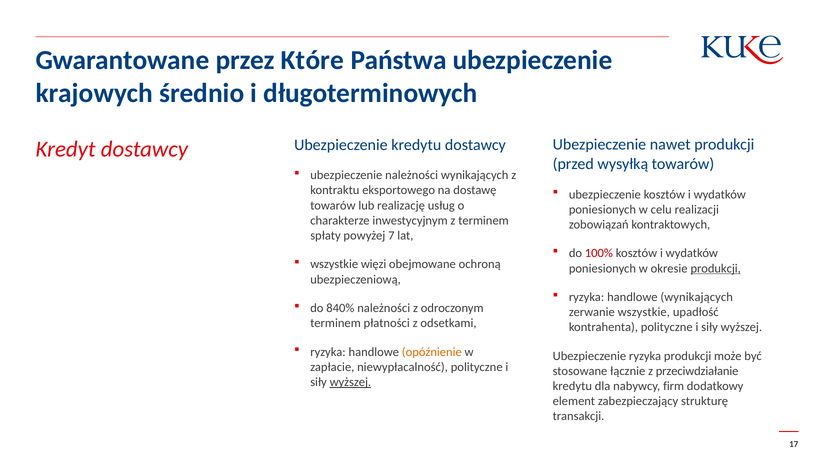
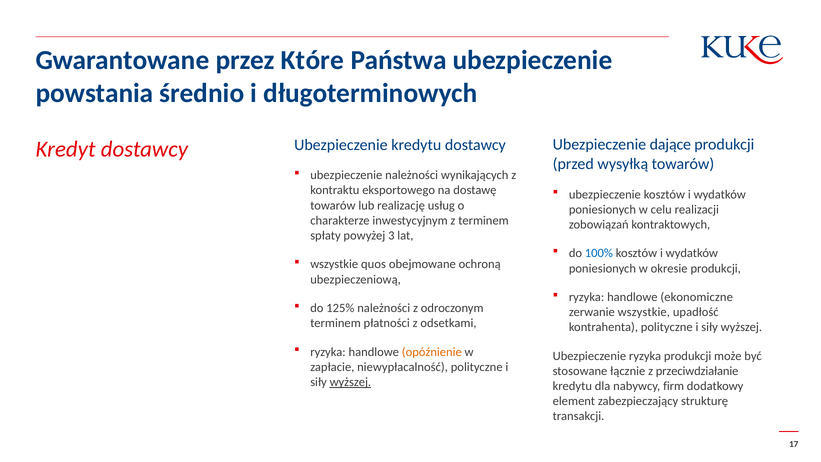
krajowych: krajowych -> powstania (94, 93)
nawet: nawet -> dające (670, 145)
7: 7 -> 3 (391, 235)
100% colour: red -> blue (599, 253)
więzi: więzi -> quos (374, 264)
produkcji underline: present -> none (716, 268)
handlowe wynikających: wynikających -> ekonomiczne (697, 297)
840%: 840% -> 125% (340, 308)
